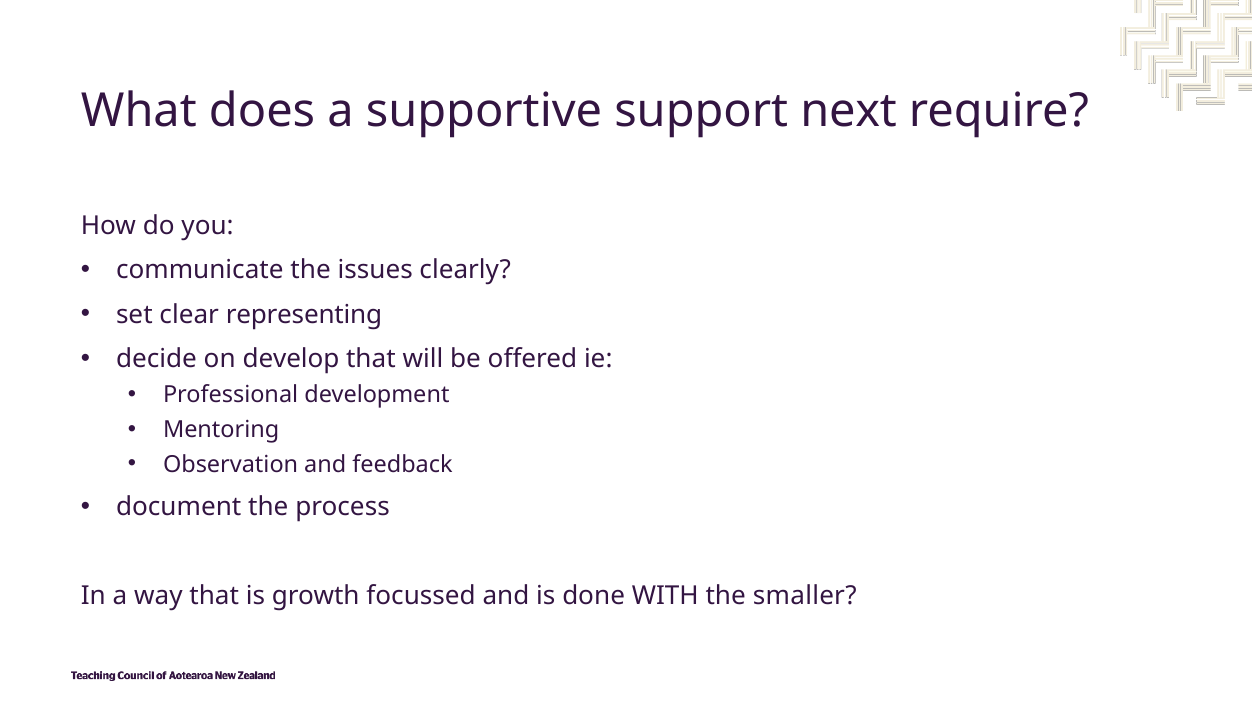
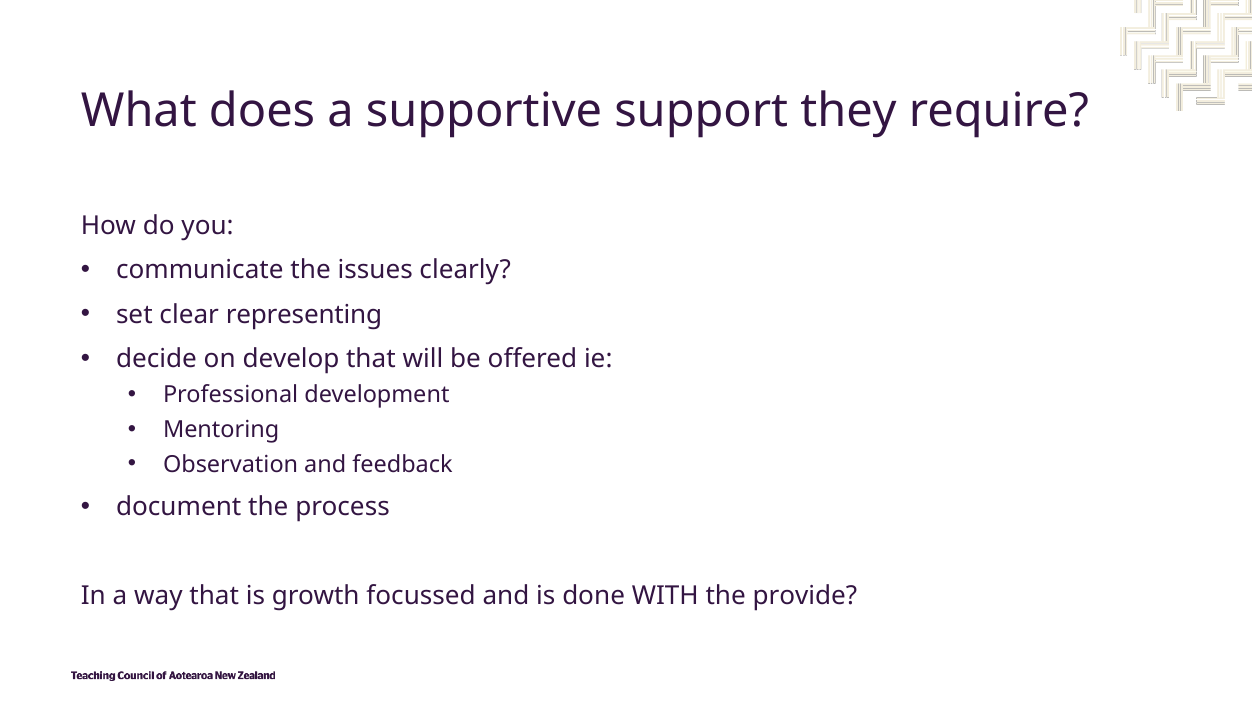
next: next -> they (848, 111)
smaller: smaller -> provide (805, 596)
